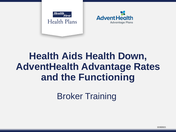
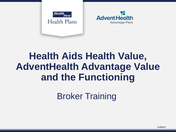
Health Down: Down -> Value (132, 56)
Advantage Rates: Rates -> Value (147, 67)
